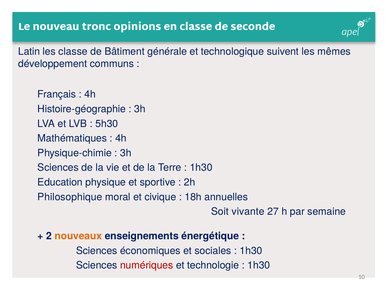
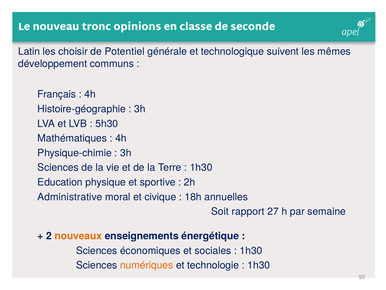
les classe: classe -> choisir (73, 51)
Bâtiment: Bâtiment -> Potentiel (125, 51)
Philosophique: Philosophique -> Administrative (70, 197)
vivante: vivante -> rapport (248, 211)
numériques colour: red -> orange (147, 265)
